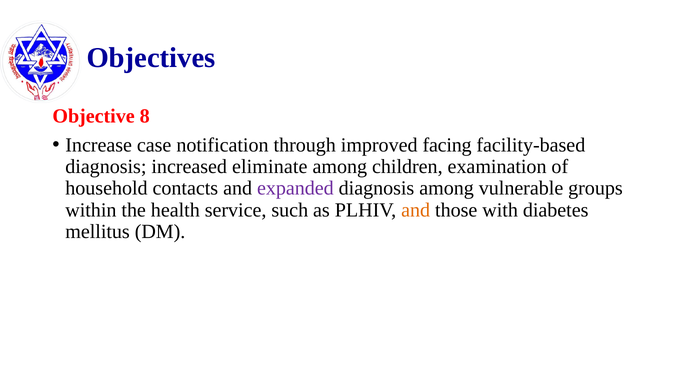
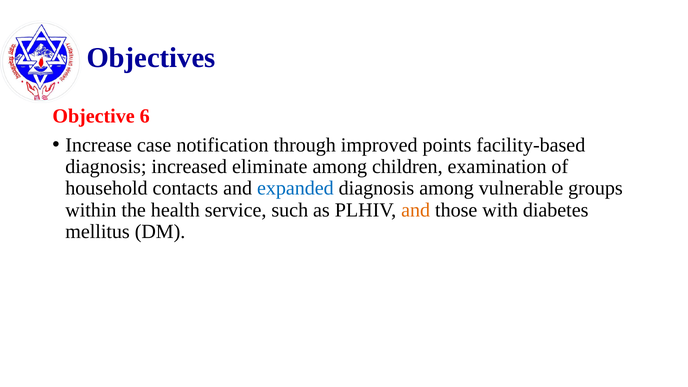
8: 8 -> 6 (145, 116)
facing: facing -> points (447, 145)
expanded colour: purple -> blue (295, 188)
